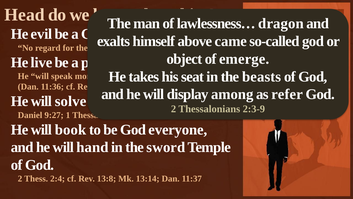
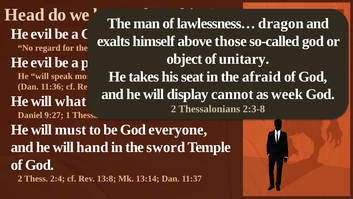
came: came -> those (231, 41)
emerge: emerge -> unitary (244, 59)
live: live -> evil (42, 62)
beasts: beasts -> afraid (262, 76)
among: among -> cannot (232, 94)
refer: refer -> week (287, 94)
solve: solve -> what (71, 101)
2:3-9: 2:3-9 -> 2:3-8 (254, 109)
book: book -> must (71, 129)
